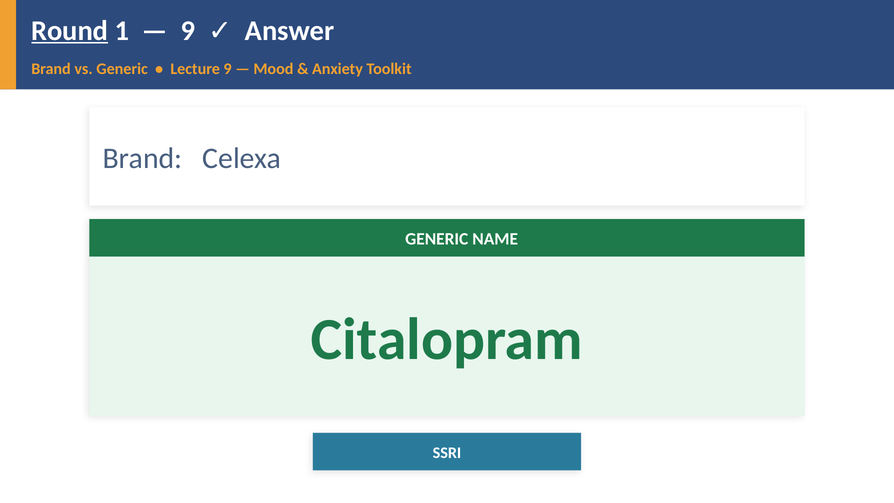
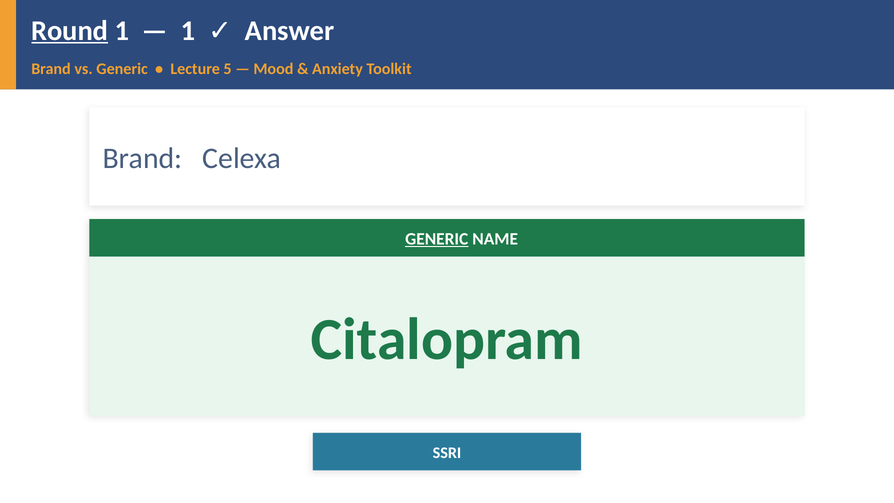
9: 9 -> 1 (188, 31)
Lecture 9: 9 -> 5 (227, 69)
GENERIC underline: none -> present (437, 239)
